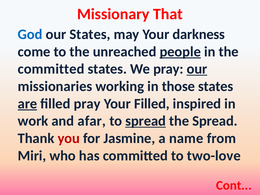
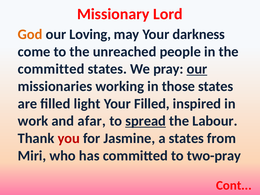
That: That -> Lord (168, 14)
God colour: blue -> orange (30, 34)
our States: States -> Loving (90, 34)
people underline: present -> none (180, 52)
are underline: present -> none (27, 104)
filled pray: pray -> light (87, 104)
the Spread: Spread -> Labour (215, 121)
a name: name -> states (186, 138)
two-love: two-love -> two-pray (214, 156)
